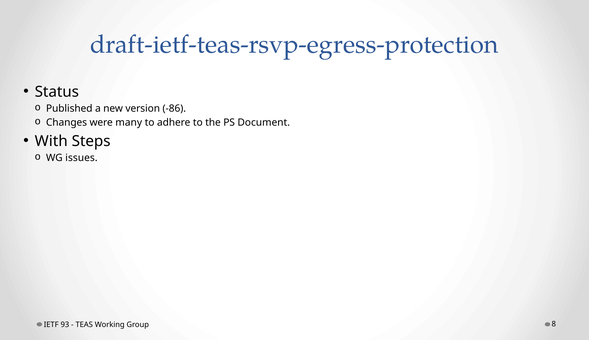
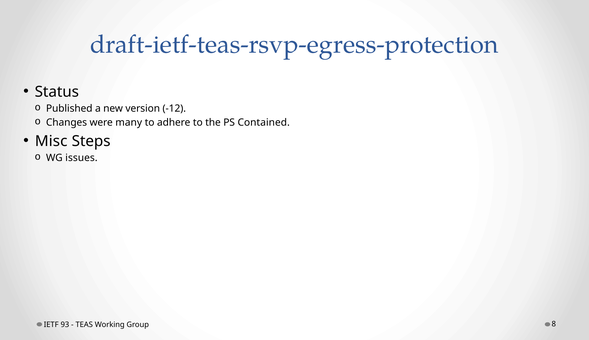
-86: -86 -> -12 (174, 108)
Document: Document -> Contained (264, 123)
With: With -> Misc (51, 141)
